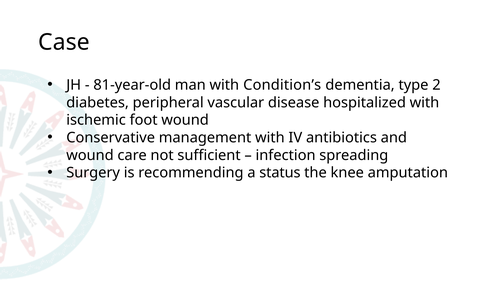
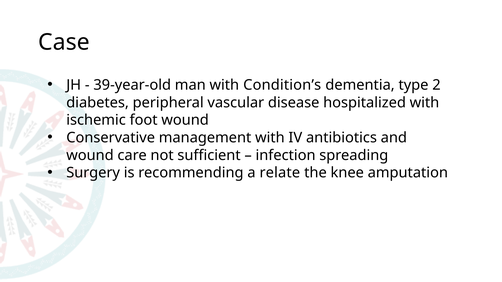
81-year-old: 81-year-old -> 39-year-old (132, 85)
status: status -> relate (280, 173)
